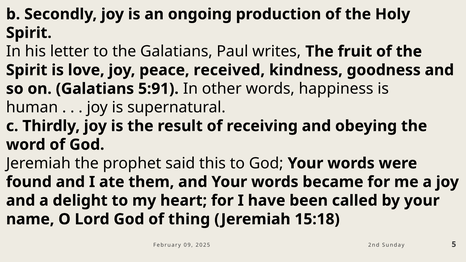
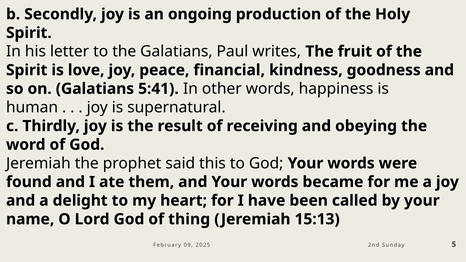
received: received -> financial (229, 70)
5:91: 5:91 -> 5:41 (158, 89)
15:18: 15:18 -> 15:13 (317, 219)
